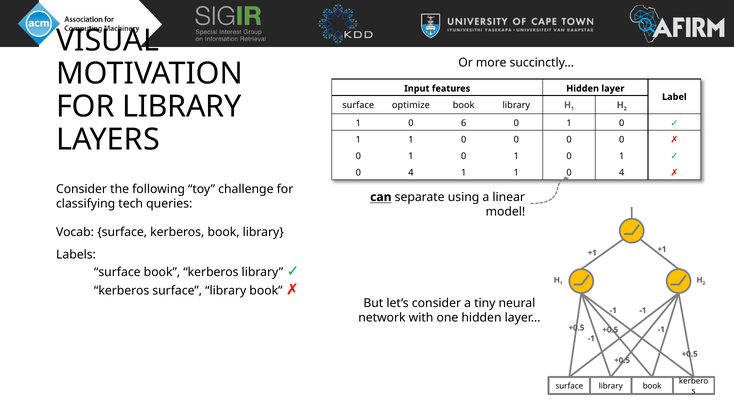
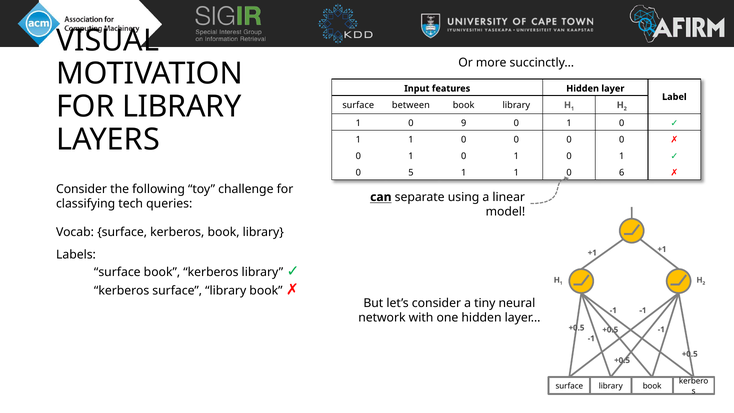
optimize: optimize -> between (411, 105)
6: 6 -> 9 (464, 123)
4: 4 -> 5 (411, 173)
4: 4 -> 6 (622, 173)
